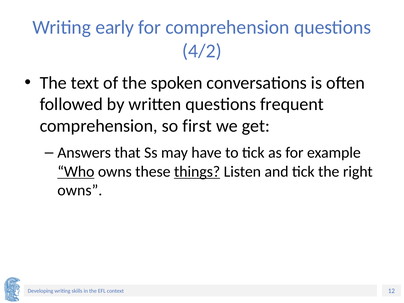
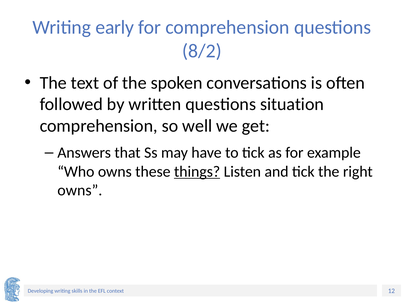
4/2: 4/2 -> 8/2 (202, 51)
frequent: frequent -> situation (292, 104)
first: first -> well (197, 126)
Who underline: present -> none (76, 172)
